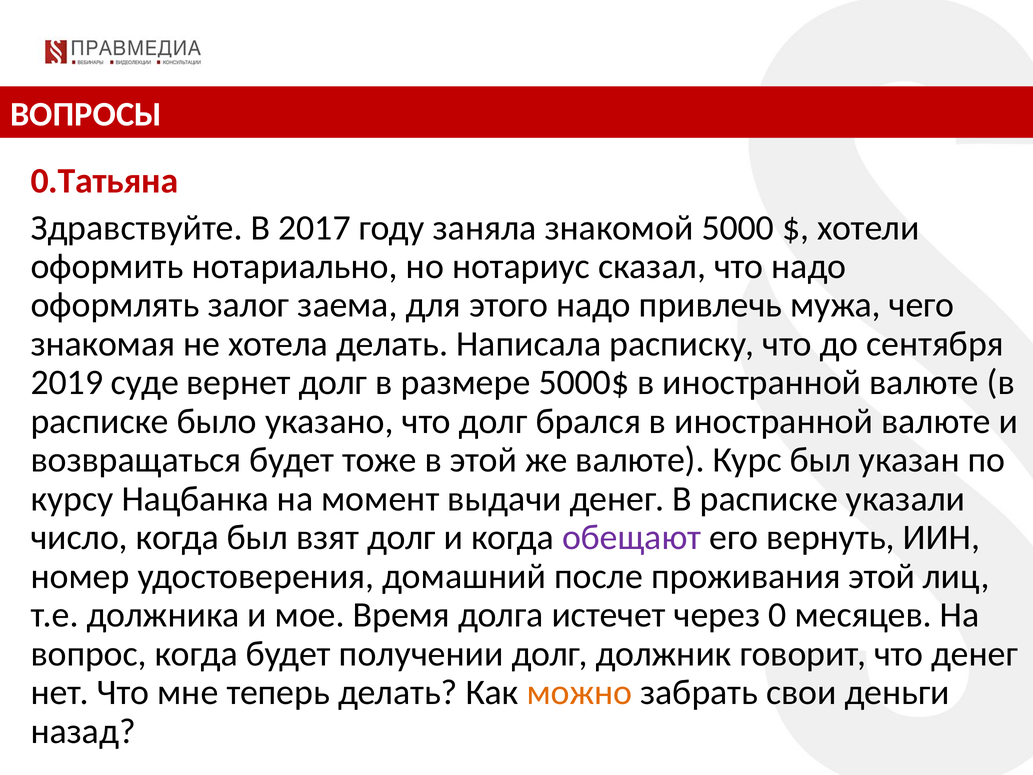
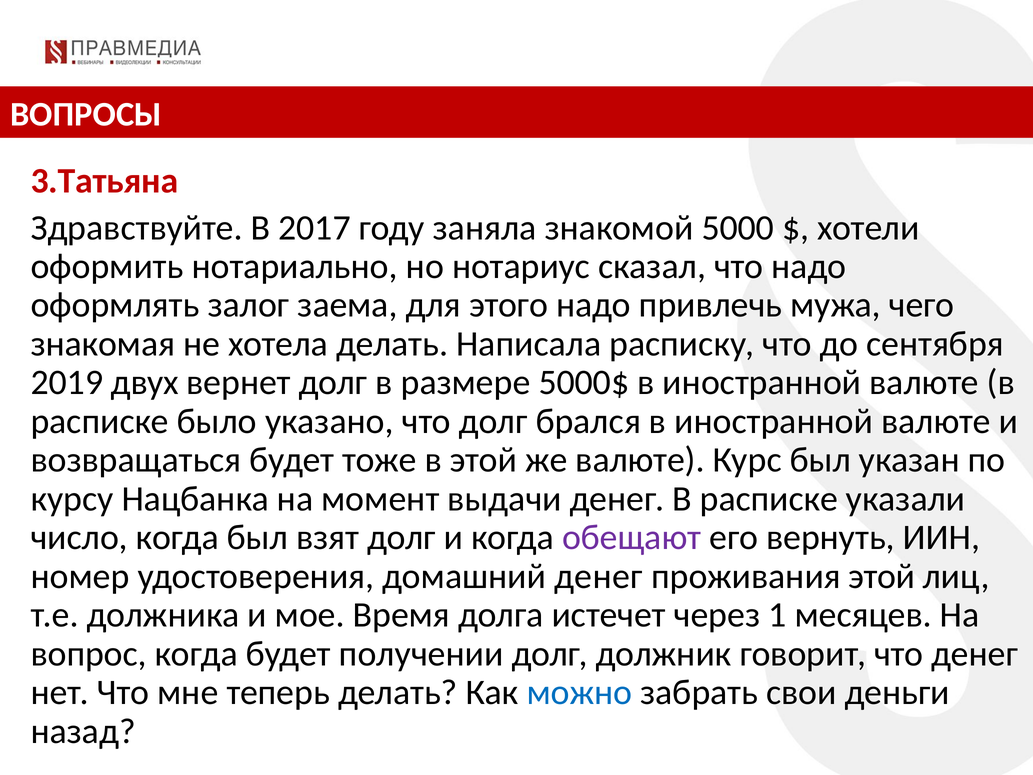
0.Татьяна: 0.Татьяна -> 3.Татьяна (104, 181)
суде: суде -> двух (145, 382)
домашний после: после -> денег (598, 576)
0: 0 -> 1 (777, 615)
можно colour: orange -> blue (579, 692)
